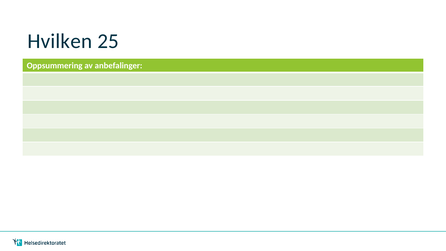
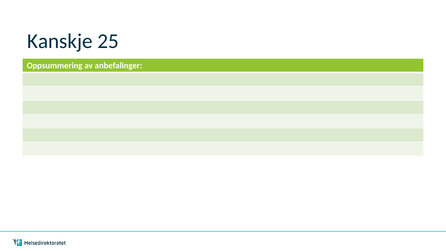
Hvilken: Hvilken -> Kanskje (60, 41)
